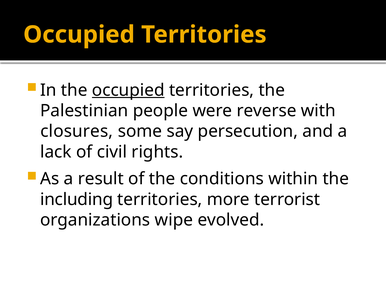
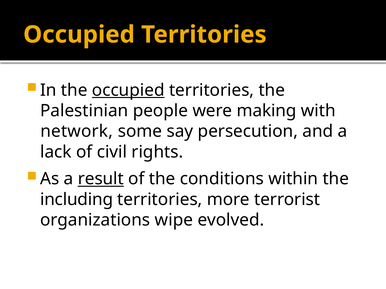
reverse: reverse -> making (267, 111)
closures: closures -> network (77, 132)
result underline: none -> present (101, 179)
